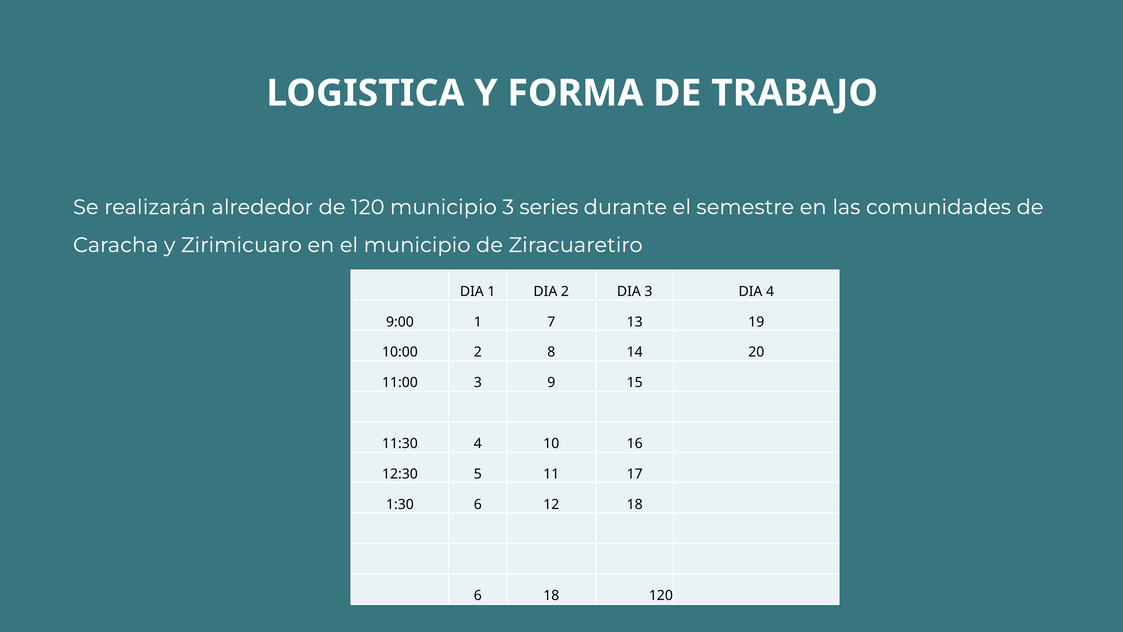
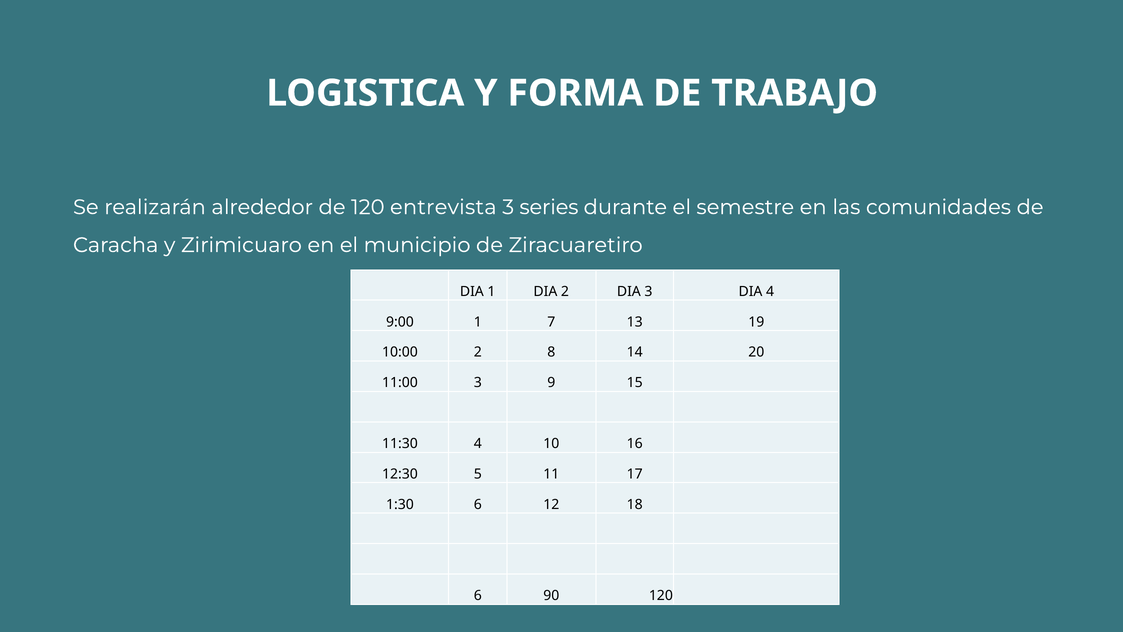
120 municipio: municipio -> entrevista (443, 207)
6 18: 18 -> 90 (551, 595)
